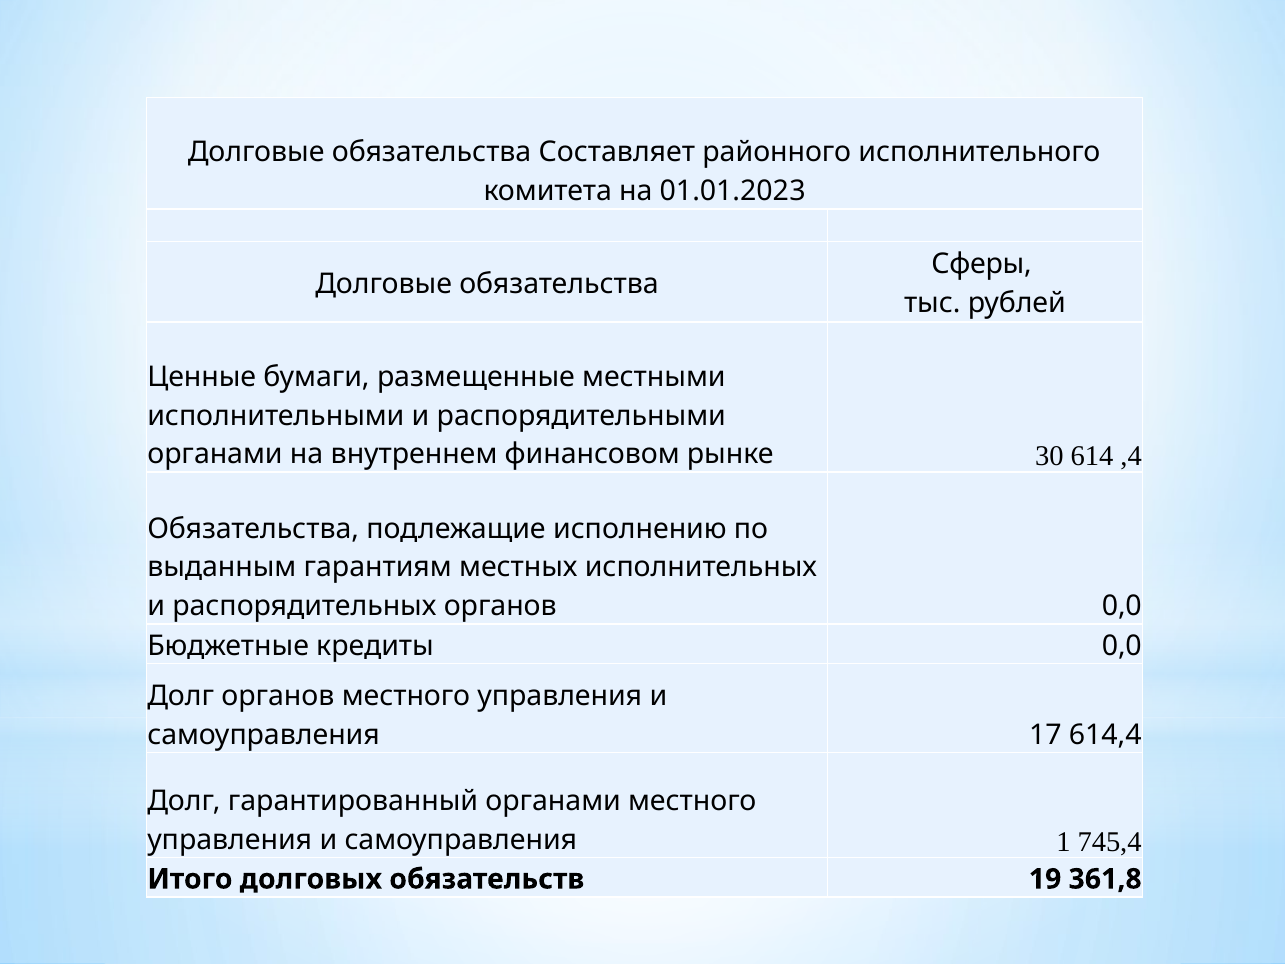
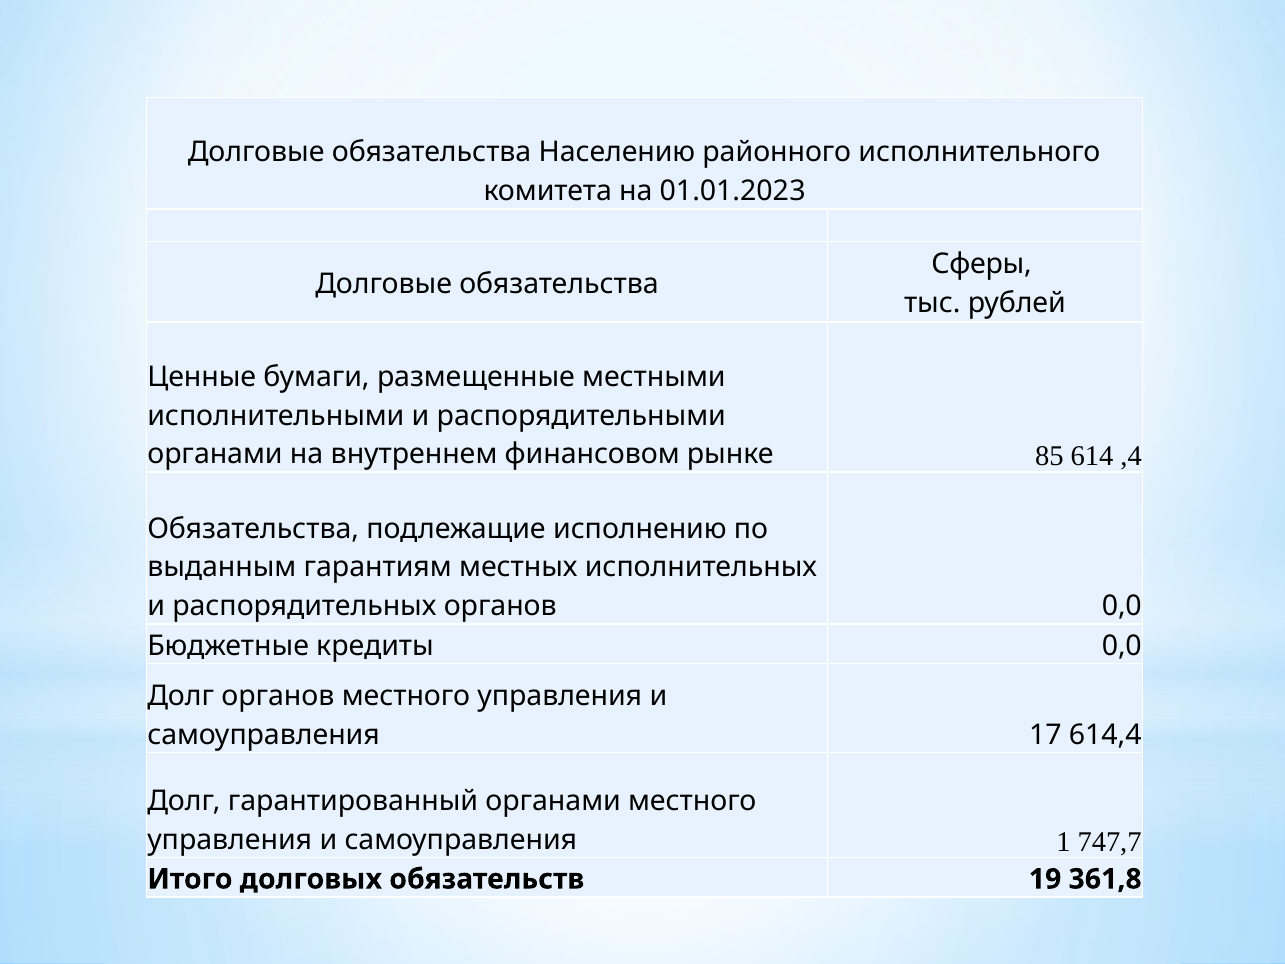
Составляет: Составляет -> Населению (617, 153)
30: 30 -> 85 (1049, 456)
745,4: 745,4 -> 747,7 (1110, 842)
